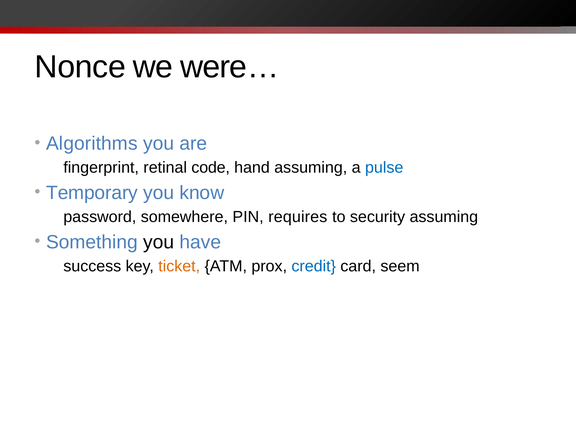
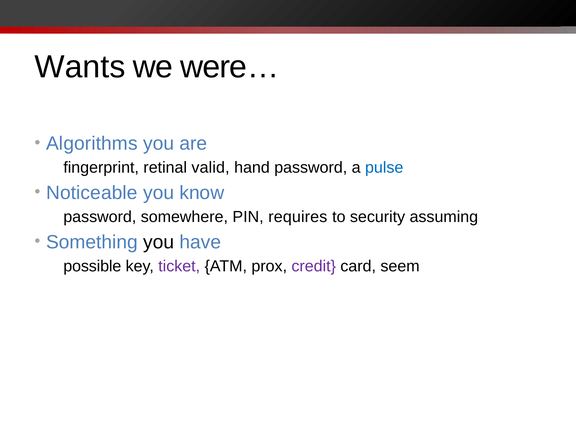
Nonce: Nonce -> Wants (80, 67)
code: code -> valid (211, 168)
hand assuming: assuming -> password (311, 168)
Temporary: Temporary -> Noticeable (92, 193)
success: success -> possible (92, 266)
ticket colour: orange -> purple (179, 266)
credit colour: blue -> purple (314, 266)
